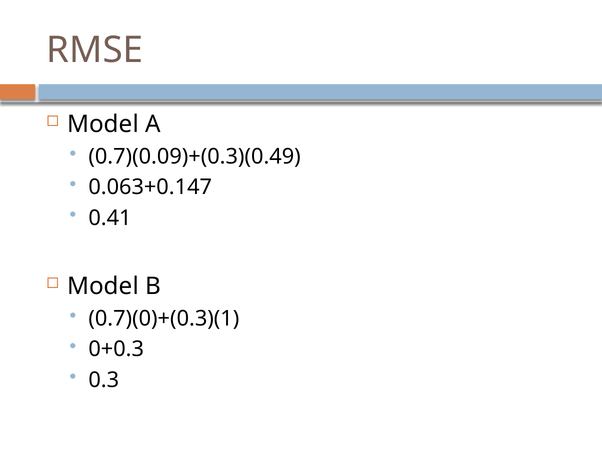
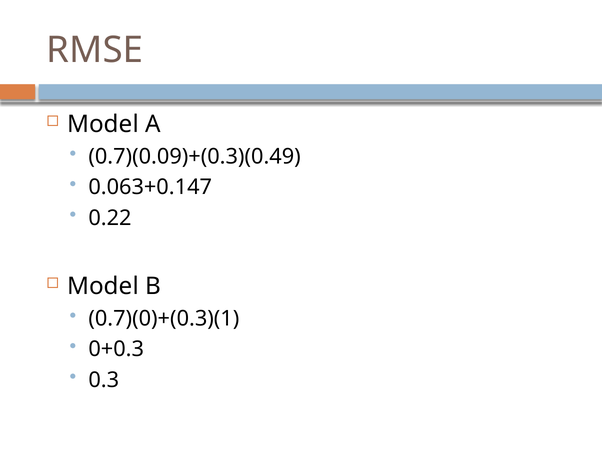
0.41: 0.41 -> 0.22 (110, 218)
